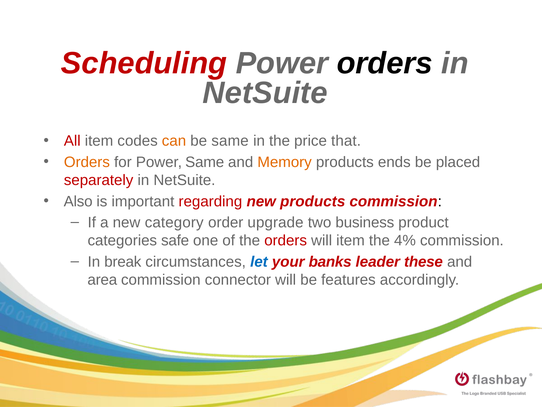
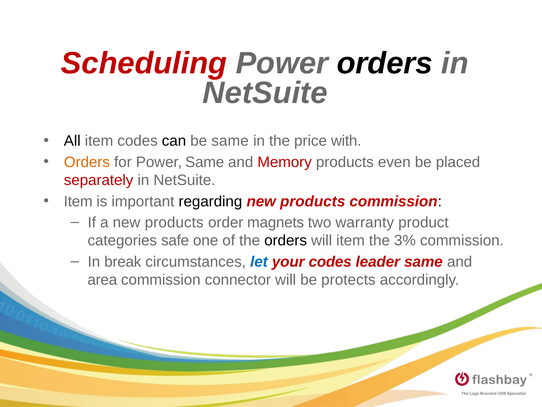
All colour: red -> black (72, 141)
can colour: orange -> black (174, 141)
that: that -> with (346, 141)
Memory colour: orange -> red (285, 162)
ends: ends -> even (394, 162)
Also: Also -> Item (78, 201)
regarding colour: red -> black (210, 201)
a new category: category -> products (174, 222)
upgrade: upgrade -> magnets (276, 222)
business: business -> warranty (365, 222)
orders colour: red -> black (286, 240)
4%: 4% -> 3% (405, 240)
your banks: banks -> codes (330, 261)
leader these: these -> same (423, 261)
features: features -> protects (348, 280)
